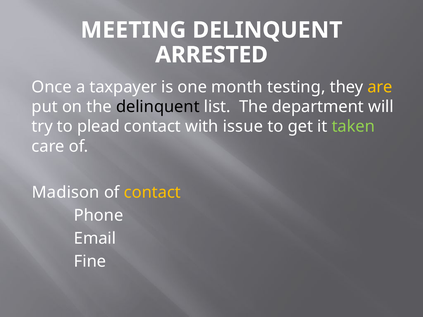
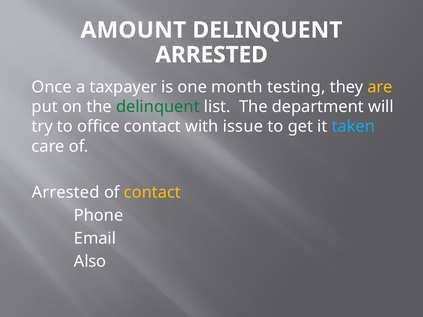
MEETING: MEETING -> AMOUNT (133, 30)
delinquent colour: black -> green (158, 107)
plead: plead -> office (98, 127)
taken colour: light green -> light blue (353, 127)
Madison: Madison -> Arrested (66, 192)
Fine: Fine -> Also (90, 262)
